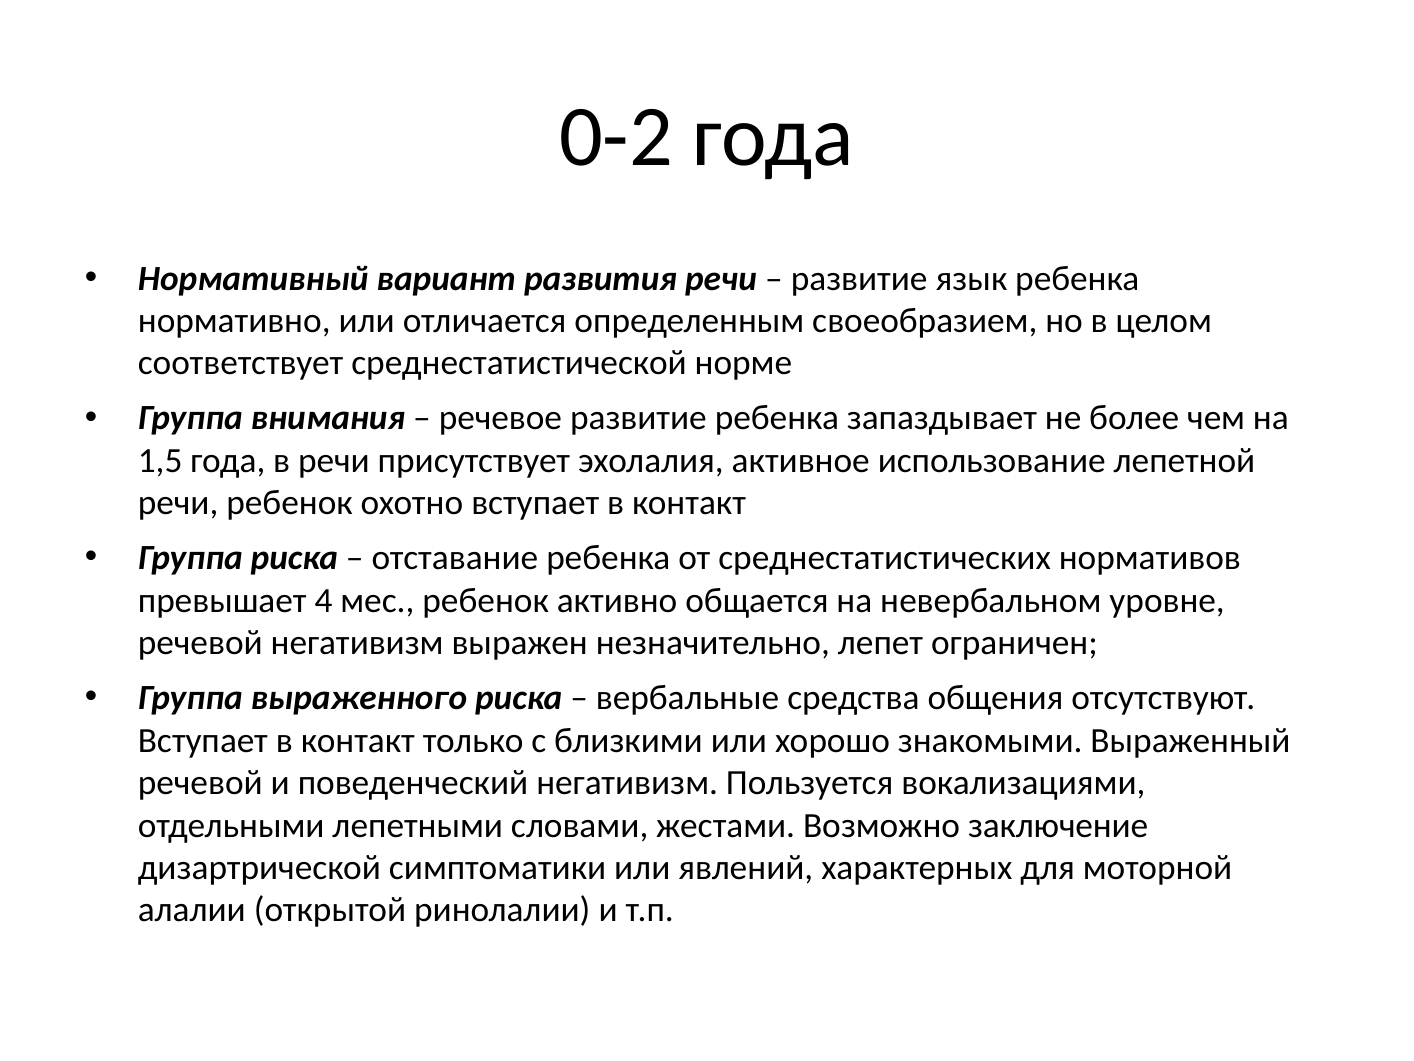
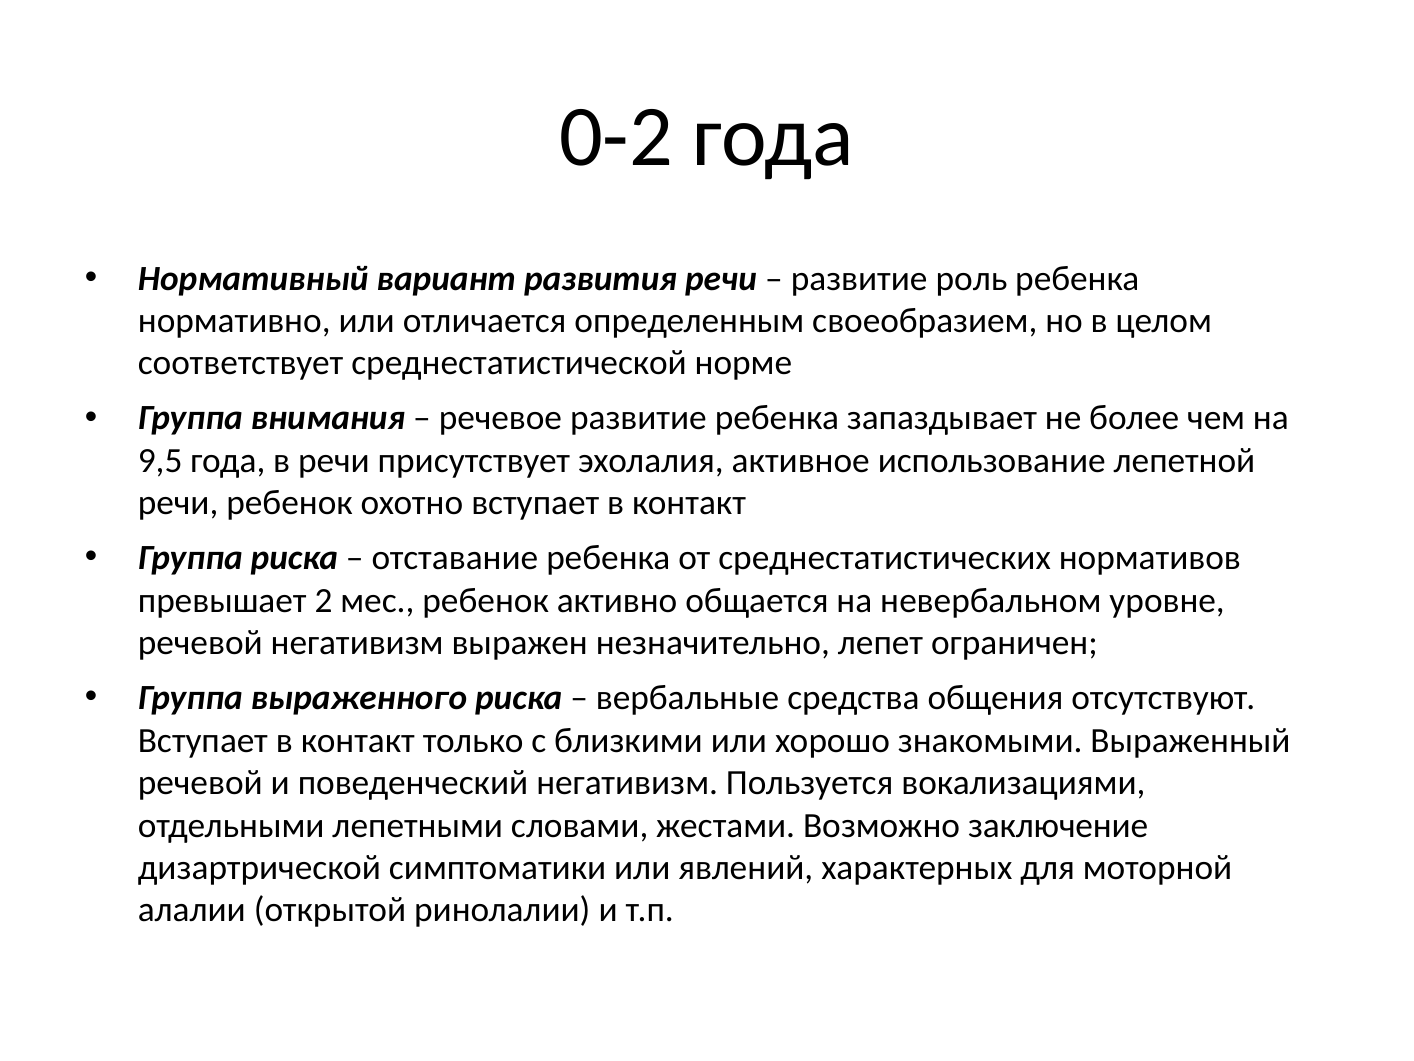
язык: язык -> роль (972, 278)
1,5: 1,5 -> 9,5 (160, 460)
4: 4 -> 2 (323, 600)
